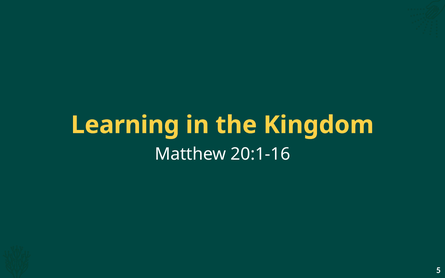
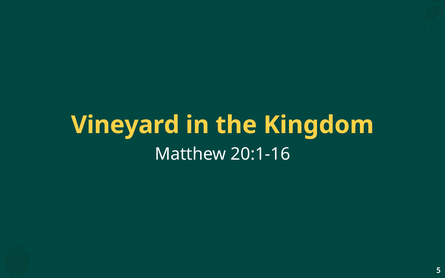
Learning: Learning -> Vineyard (125, 125)
